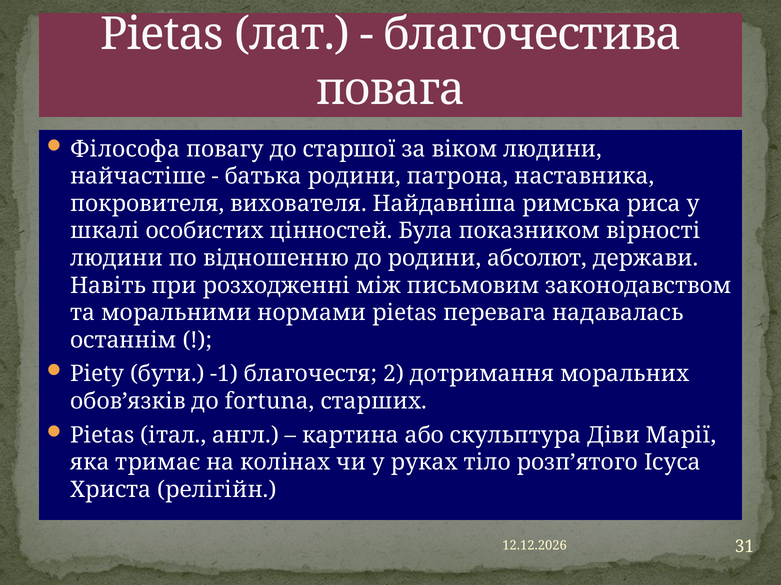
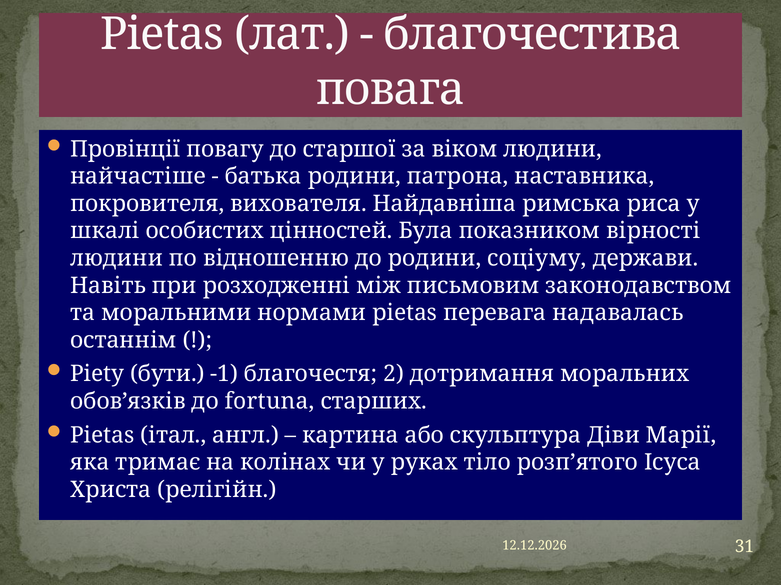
Філософа: Філософа -> Провінції (125, 149)
абсолют: абсолют -> соціуму (537, 259)
